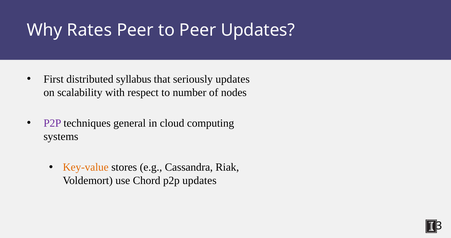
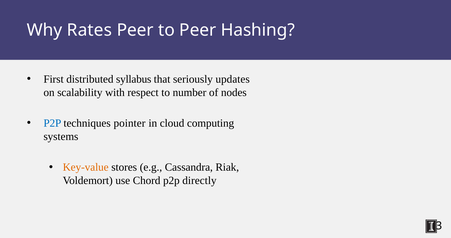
Peer Updates: Updates -> Hashing (258, 30)
P2P colour: purple -> blue (52, 123)
general: general -> pointer (130, 123)
p2p updates: updates -> directly (199, 181)
